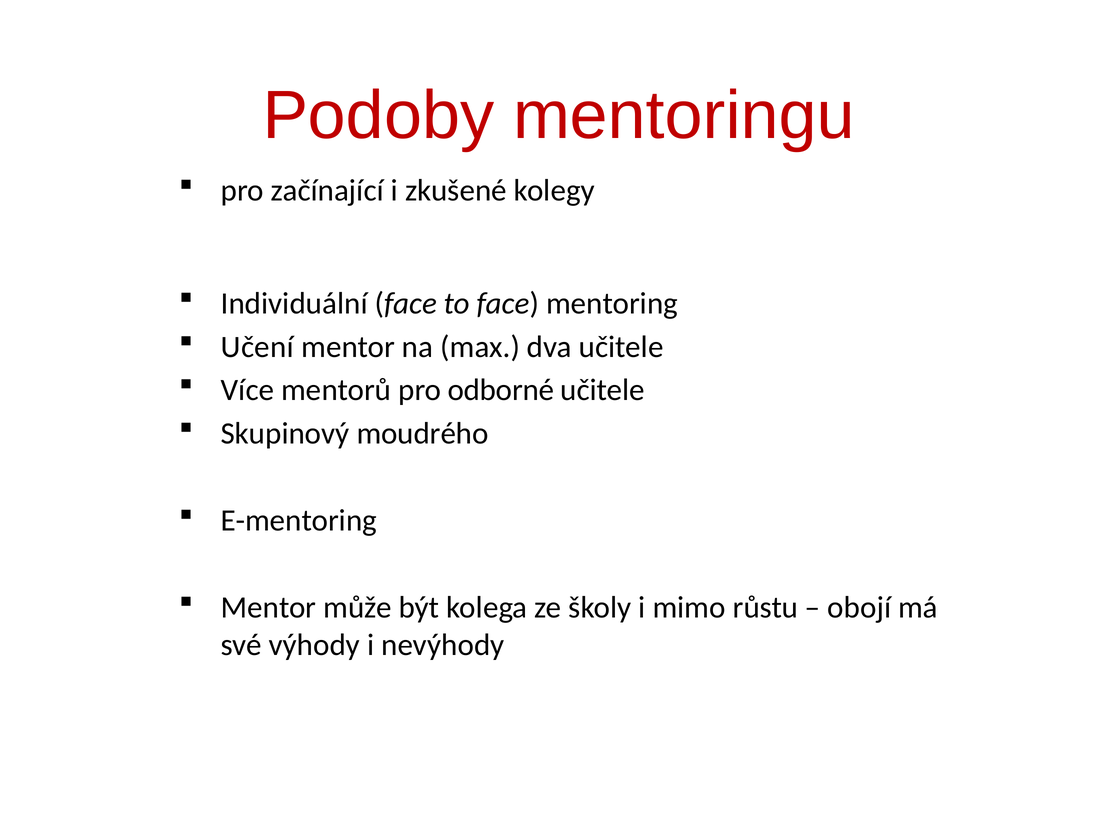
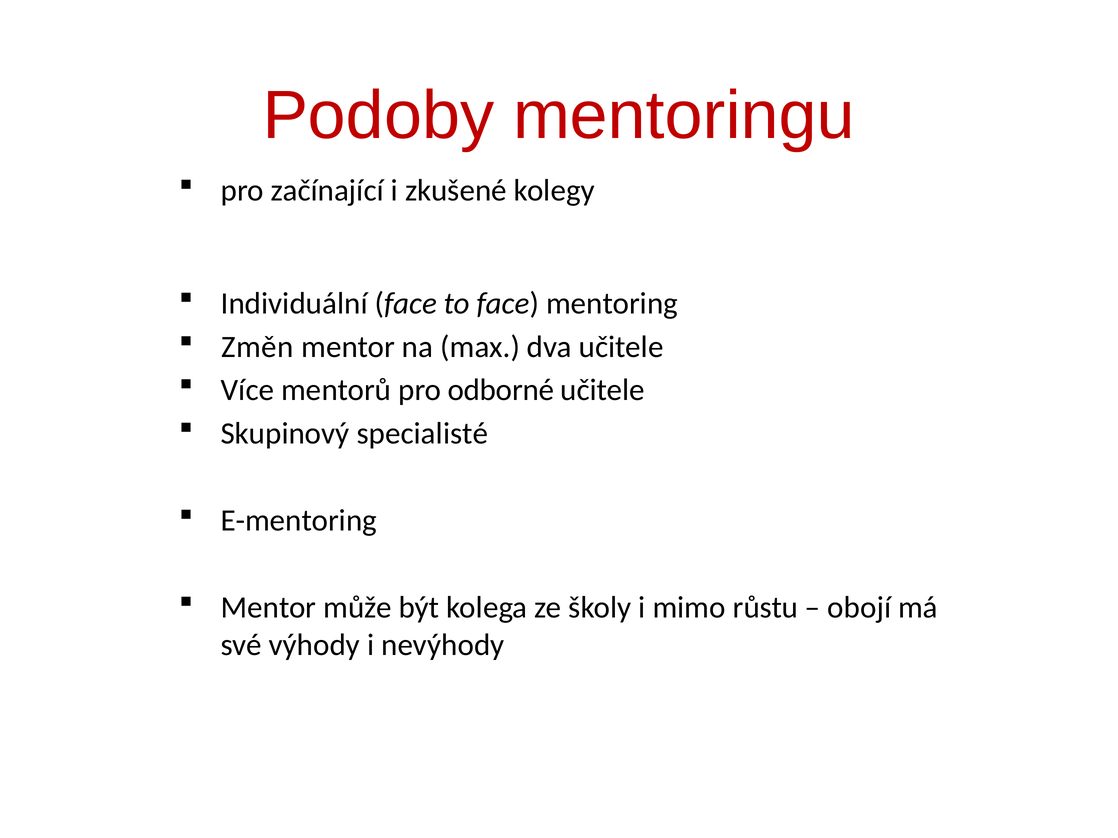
Učení: Učení -> Změn (257, 347)
moudrého: moudrého -> specialisté (422, 434)
